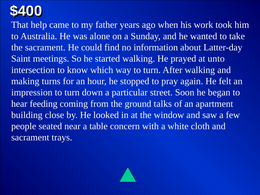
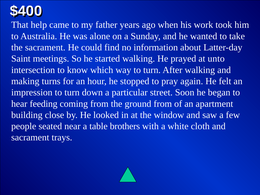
ground talks: talks -> from (163, 104)
concern: concern -> brothers (125, 126)
